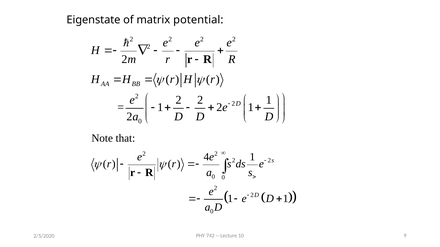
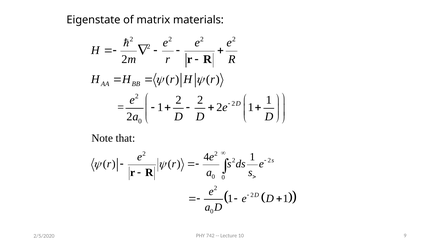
potential: potential -> materials (198, 20)
